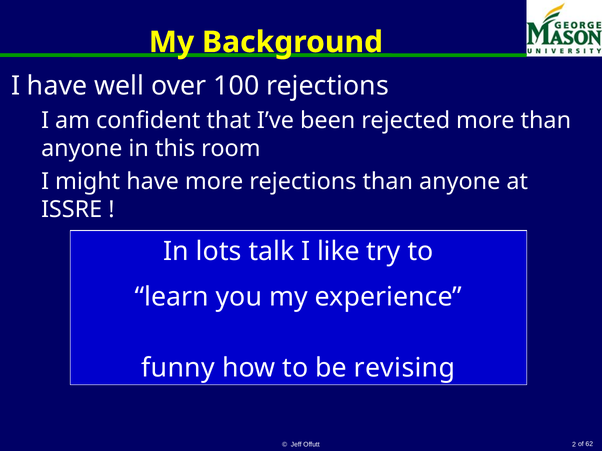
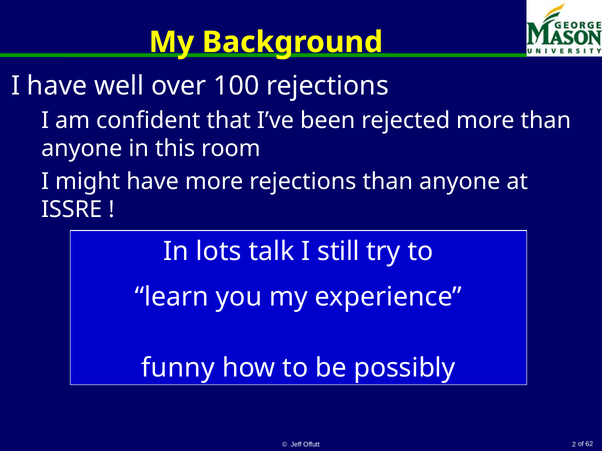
like: like -> still (339, 252)
revising: revising -> possibly (405, 368)
